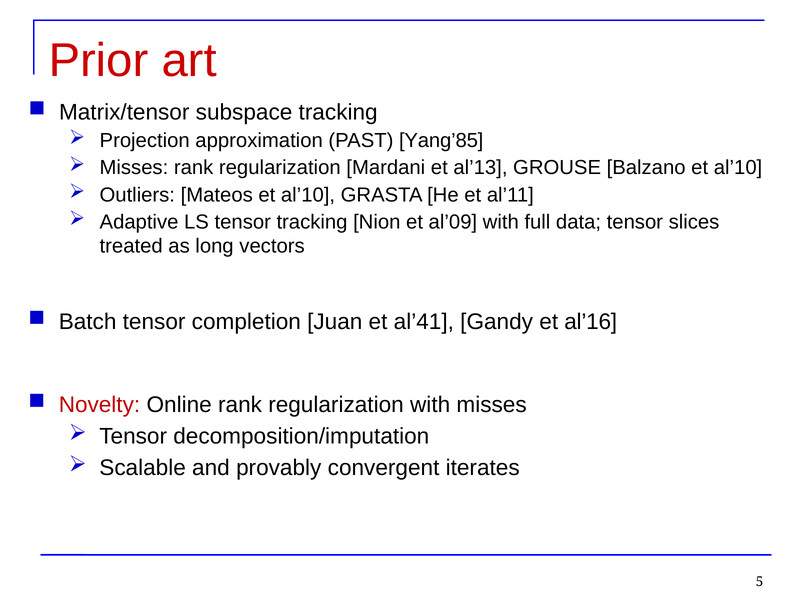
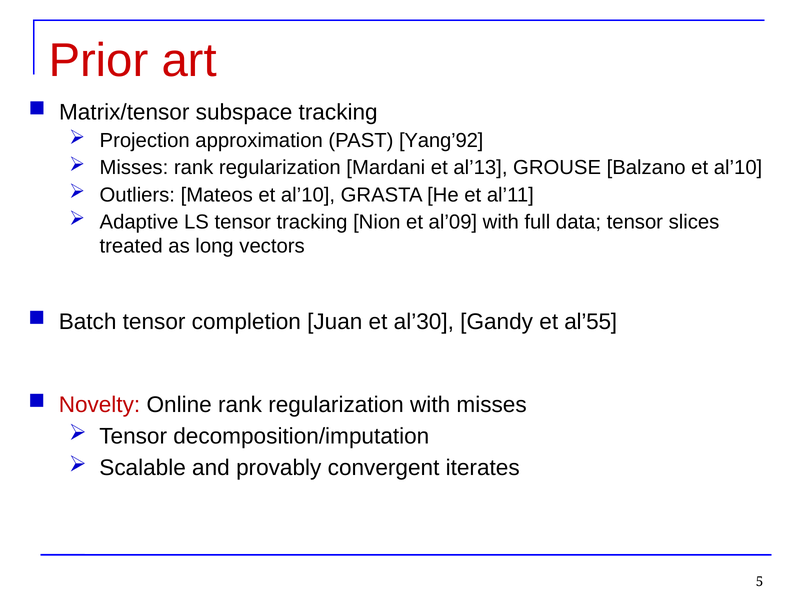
Yang’85: Yang’85 -> Yang’92 (441, 141)
al’41: al’41 -> al’30 (424, 322)
al’16: al’16 -> al’55 (591, 322)
